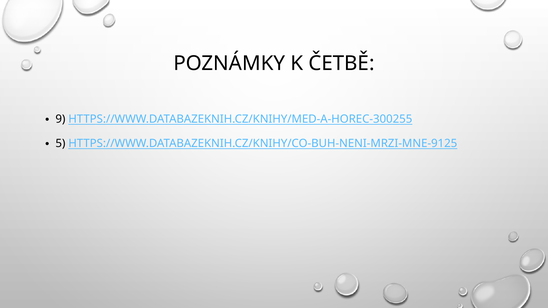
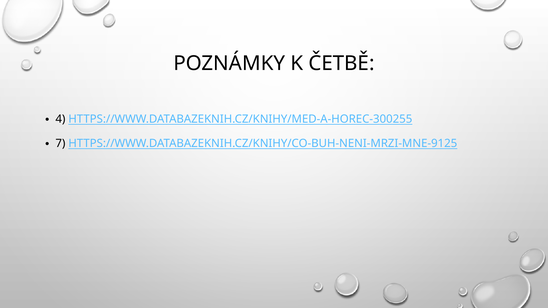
9: 9 -> 4 (60, 119)
5: 5 -> 7 (60, 144)
